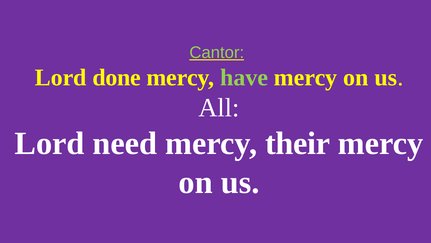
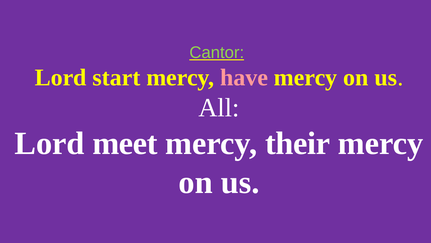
done: done -> start (116, 77)
have colour: light green -> pink (244, 77)
need: need -> meet (125, 143)
